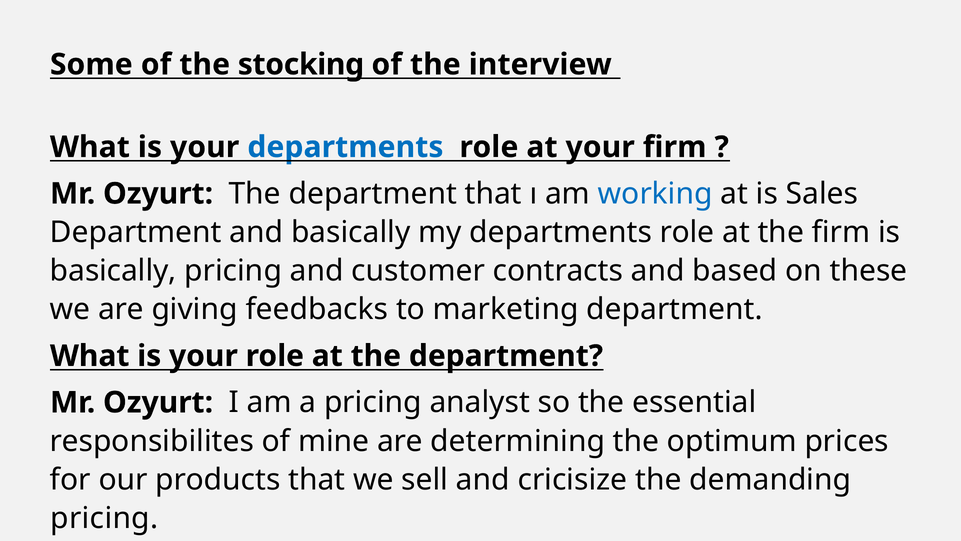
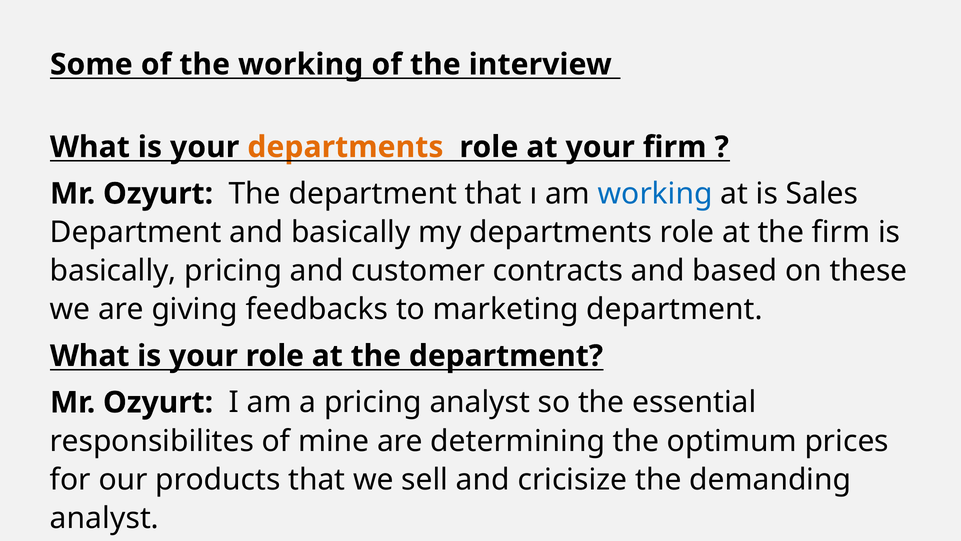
the stocking: stocking -> working (301, 64)
departments colour: blue -> orange (345, 147)
pricing: pricing -> analyst (104, 518)
